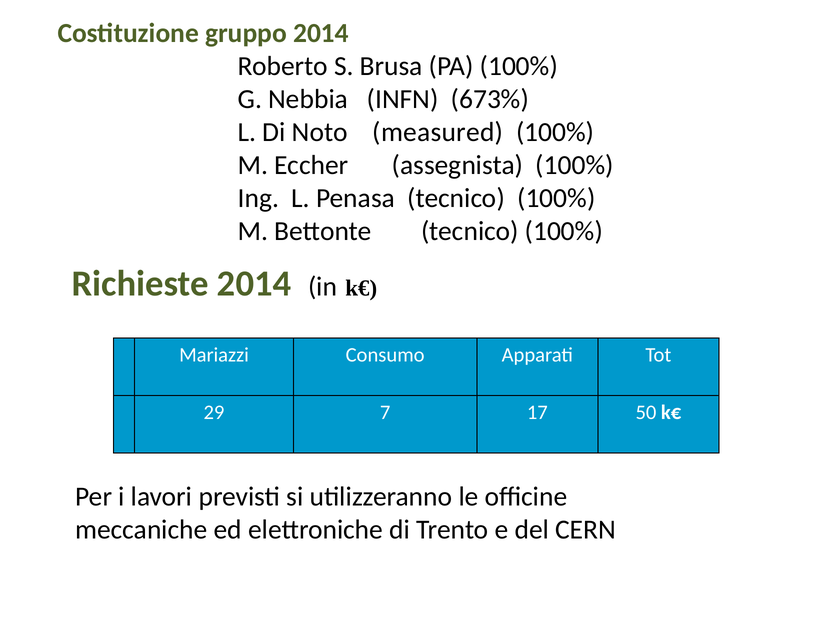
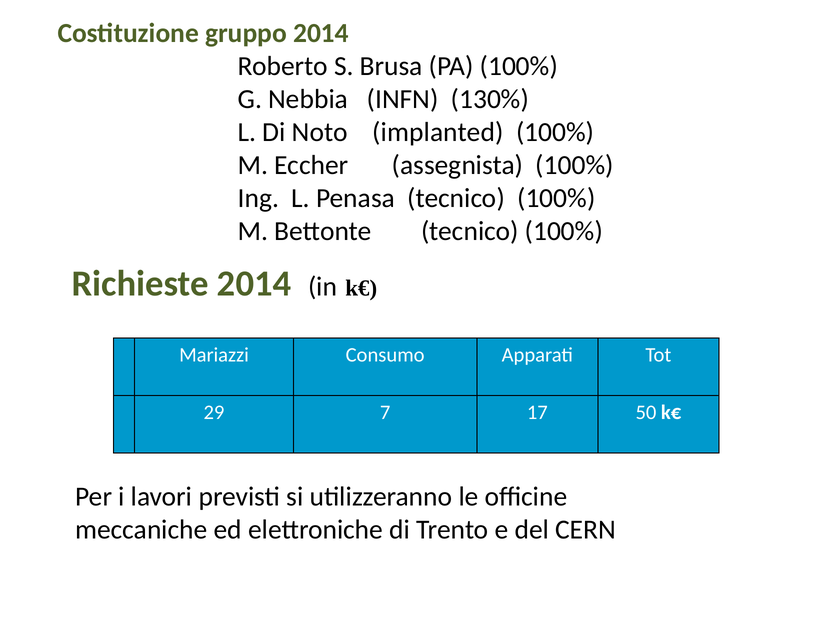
673%: 673% -> 130% (490, 99)
measured: measured -> implanted (438, 132)
